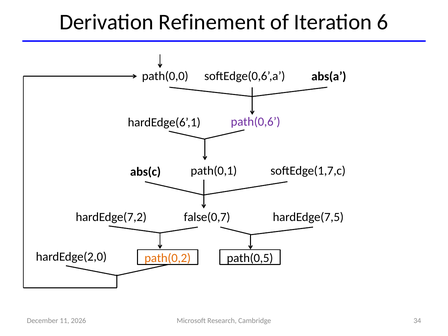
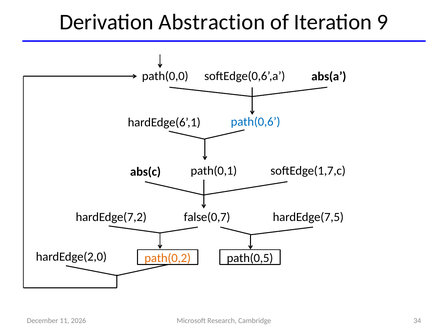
Refinement: Refinement -> Abstraction (212, 22)
6: 6 -> 9 (383, 22)
path(0,6 colour: purple -> blue (256, 122)
